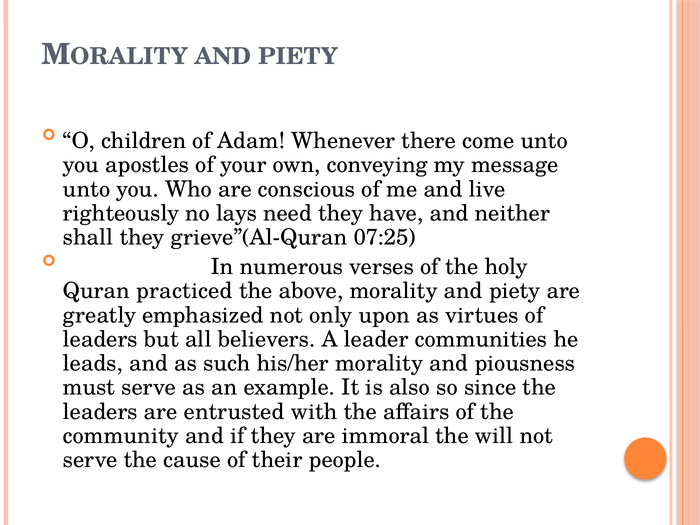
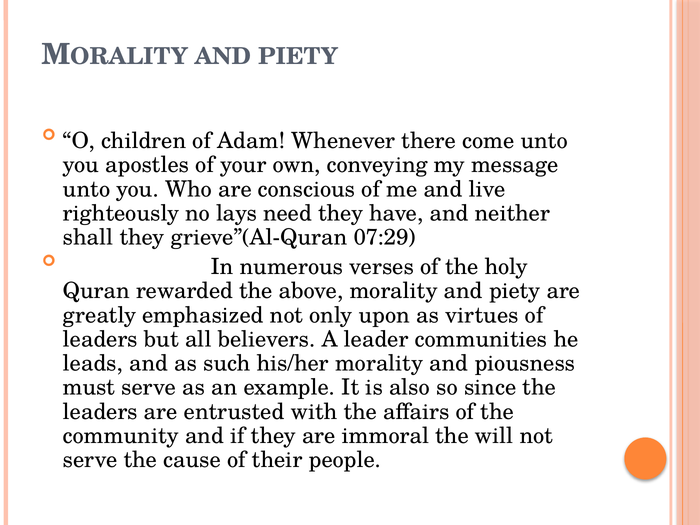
07:25: 07:25 -> 07:29 (385, 237)
practiced: practiced -> rewarded (185, 291)
